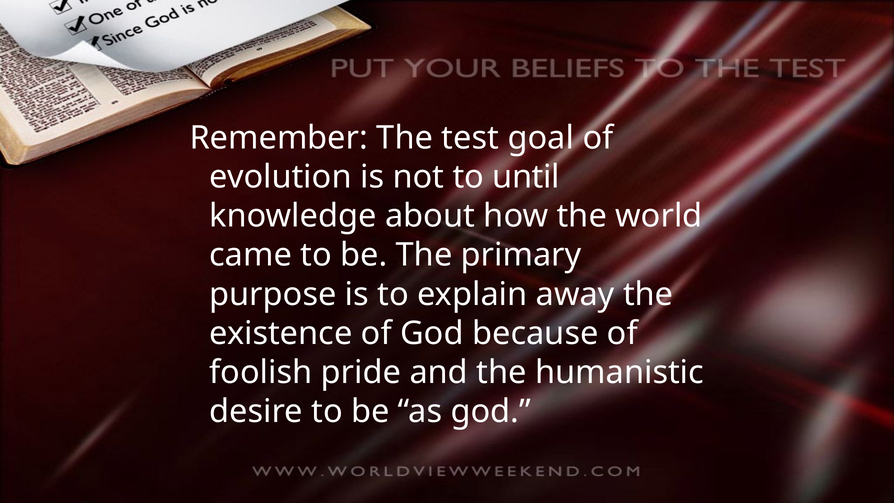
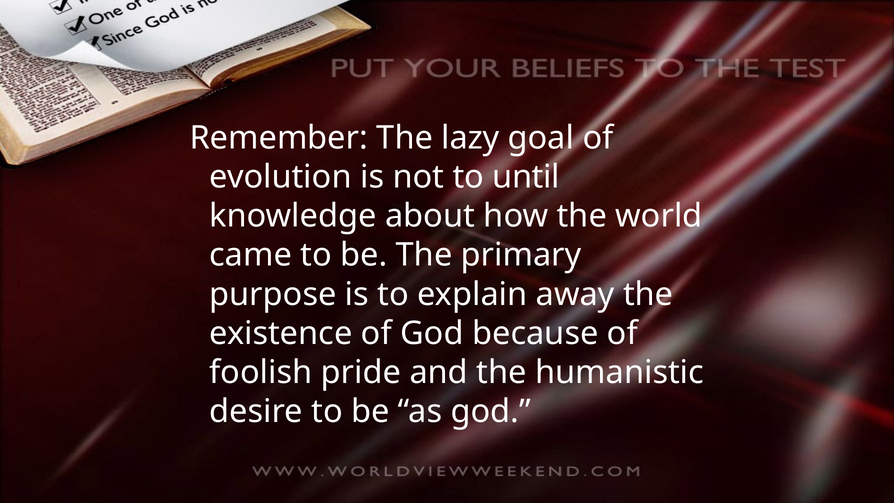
test: test -> lazy (470, 138)
